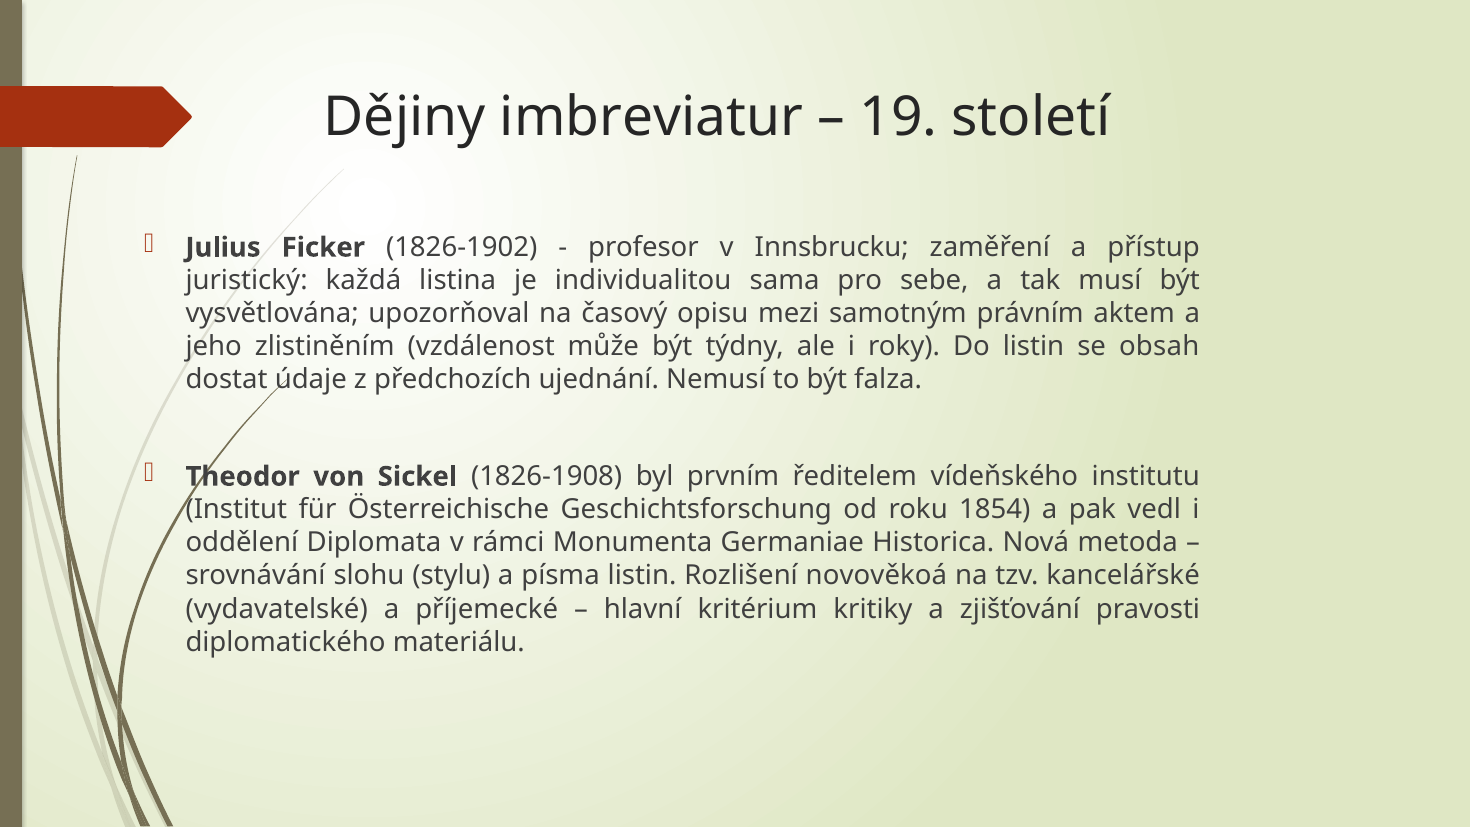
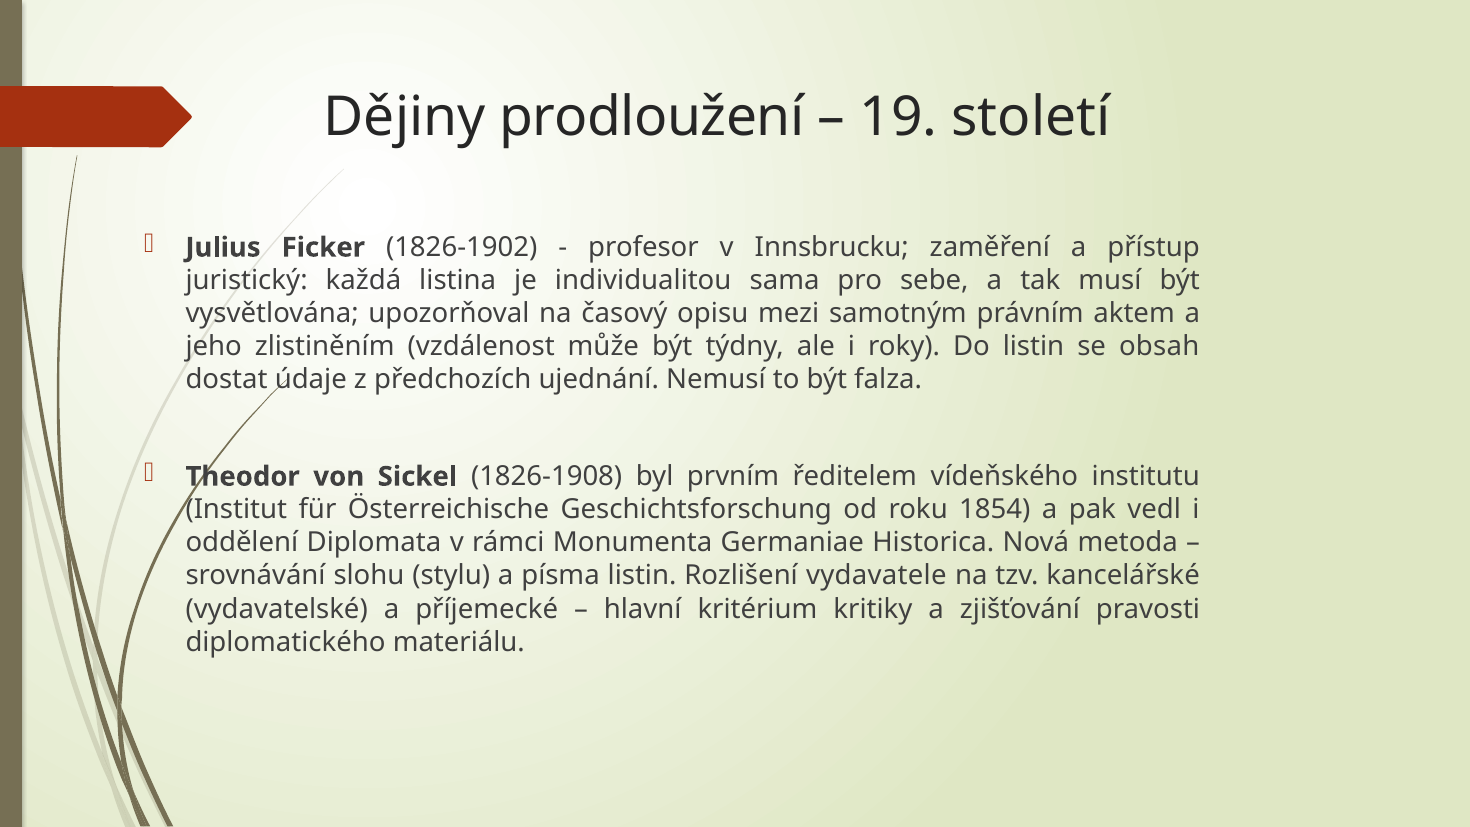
imbreviatur: imbreviatur -> prodloužení (652, 118)
novověkoá: novověkoá -> vydavatele (876, 576)
